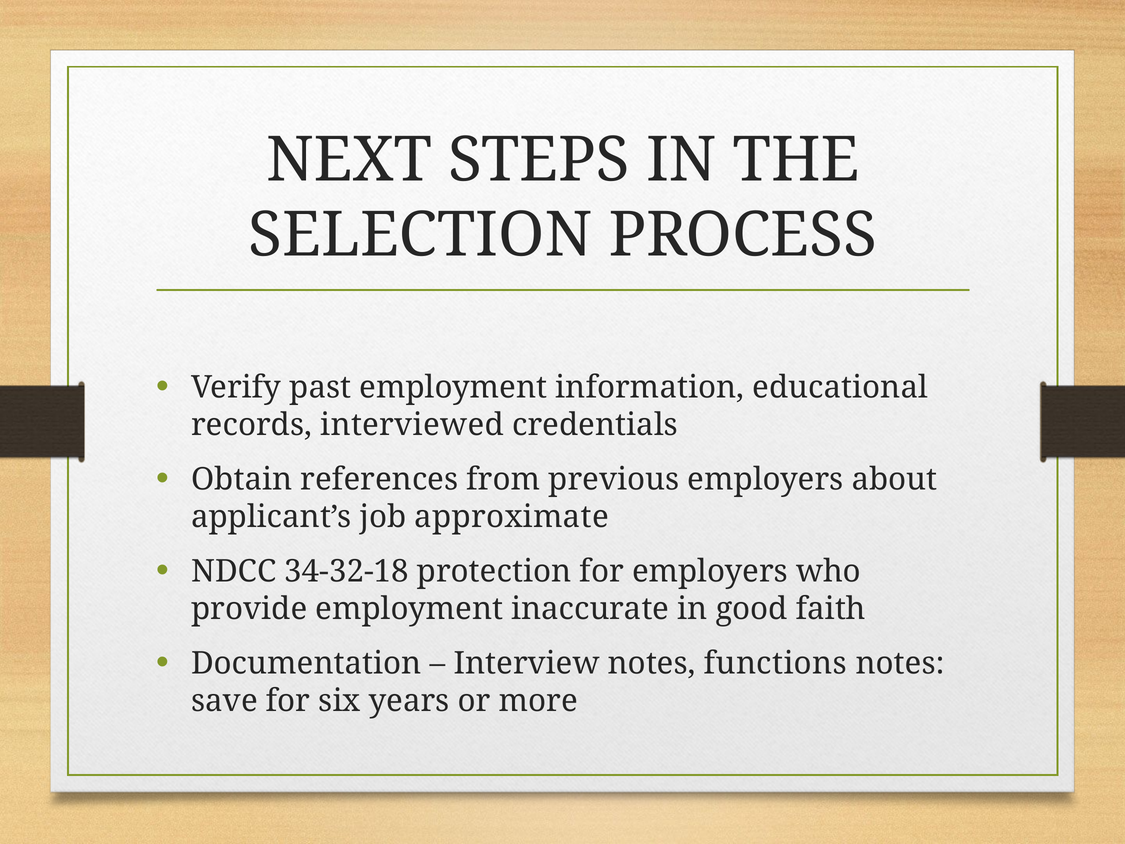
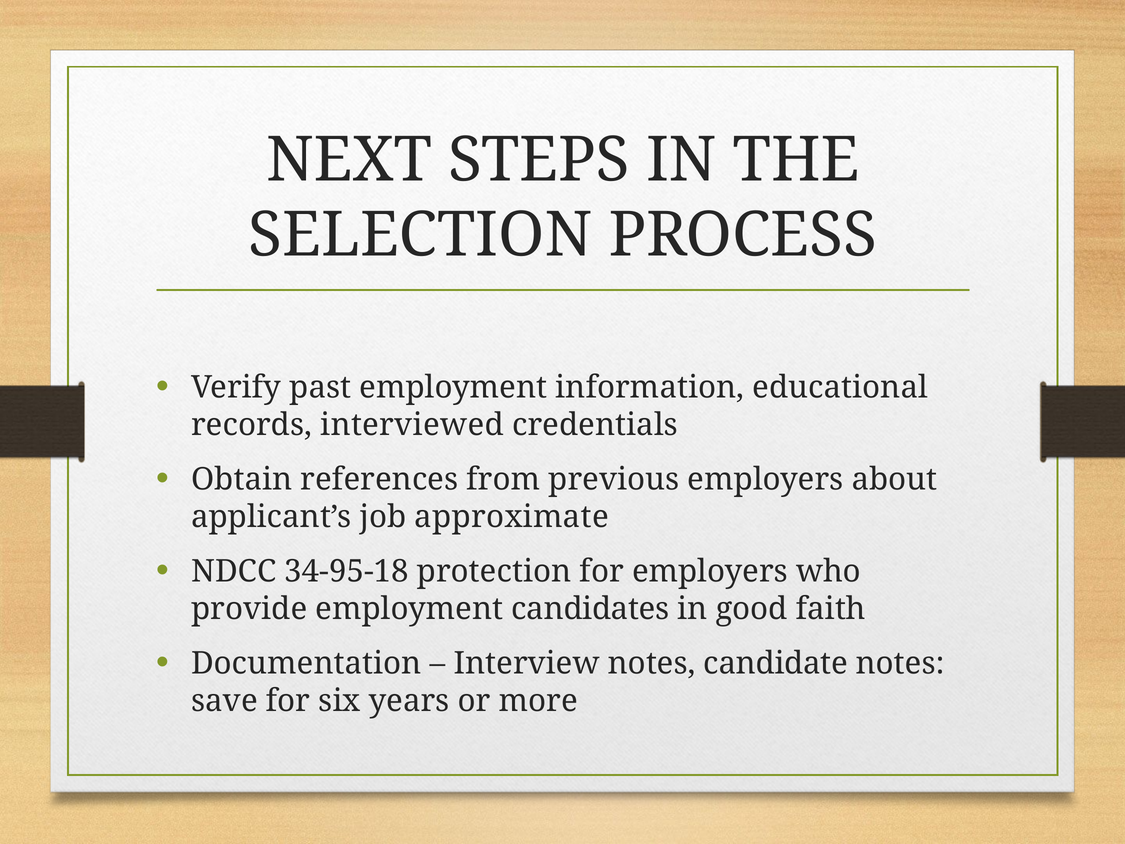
34-32-18: 34-32-18 -> 34-95-18 (347, 571)
inaccurate: inaccurate -> candidates (590, 609)
functions: functions -> candidate (776, 663)
